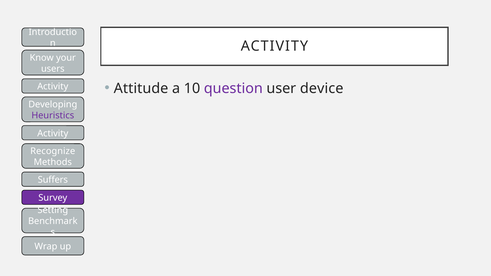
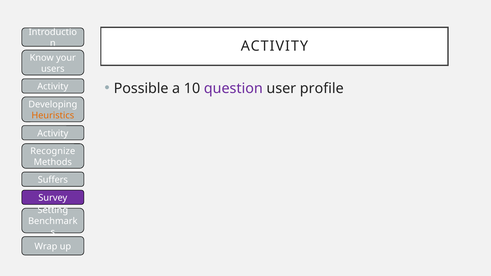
Attitude: Attitude -> Possible (141, 88)
device: device -> profile (322, 88)
Heuristics colour: purple -> orange (53, 116)
